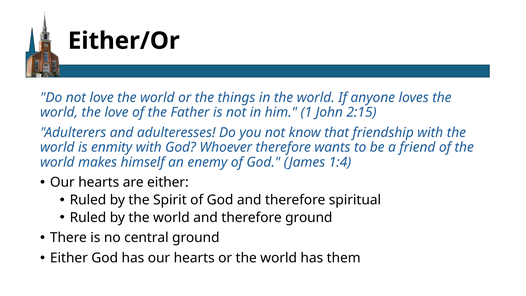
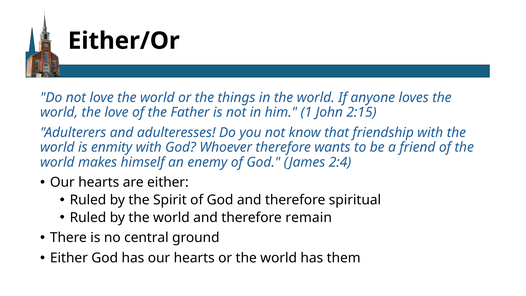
1:4: 1:4 -> 2:4 (340, 162)
therefore ground: ground -> remain (309, 217)
